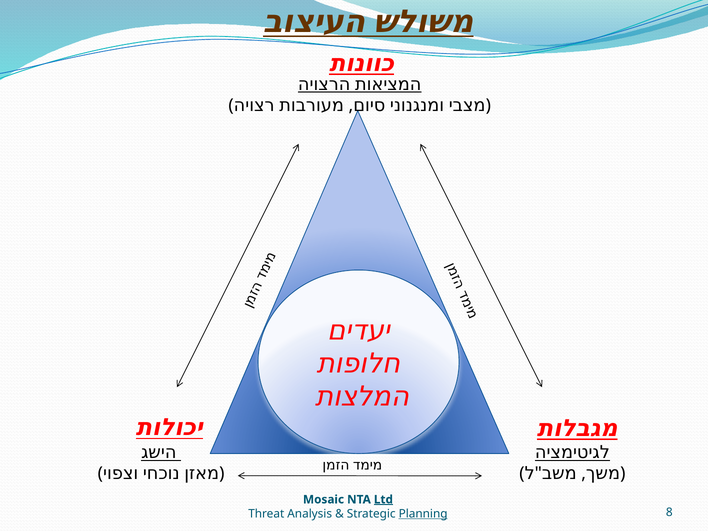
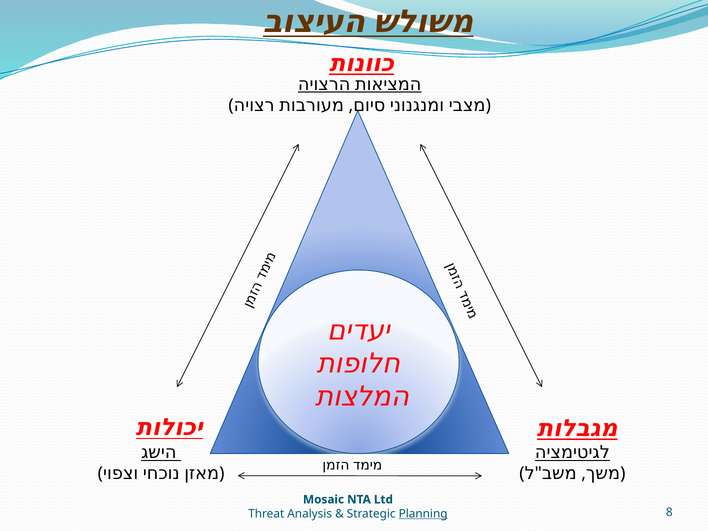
Ltd underline: present -> none (383, 499)
